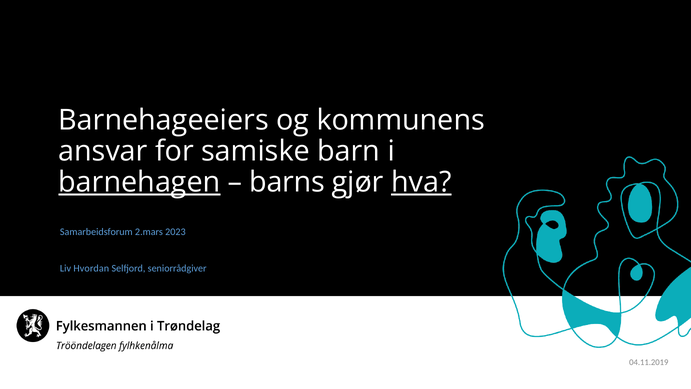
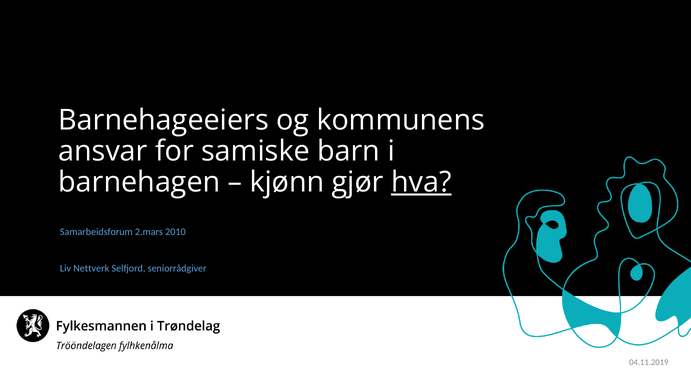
barnehagen underline: present -> none (139, 182)
barns: barns -> kjønn (287, 182)
2023: 2023 -> 2010 (175, 232)
Hvordan: Hvordan -> Nettverk (91, 268)
